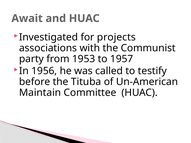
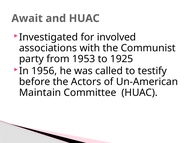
projects: projects -> involved (116, 37)
1957: 1957 -> 1925 (122, 59)
Tituba: Tituba -> Actors (86, 82)
